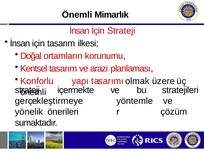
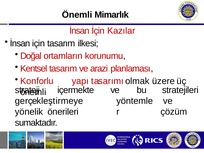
İçin Strateji: Strateji -> Kazılar (121, 31)
